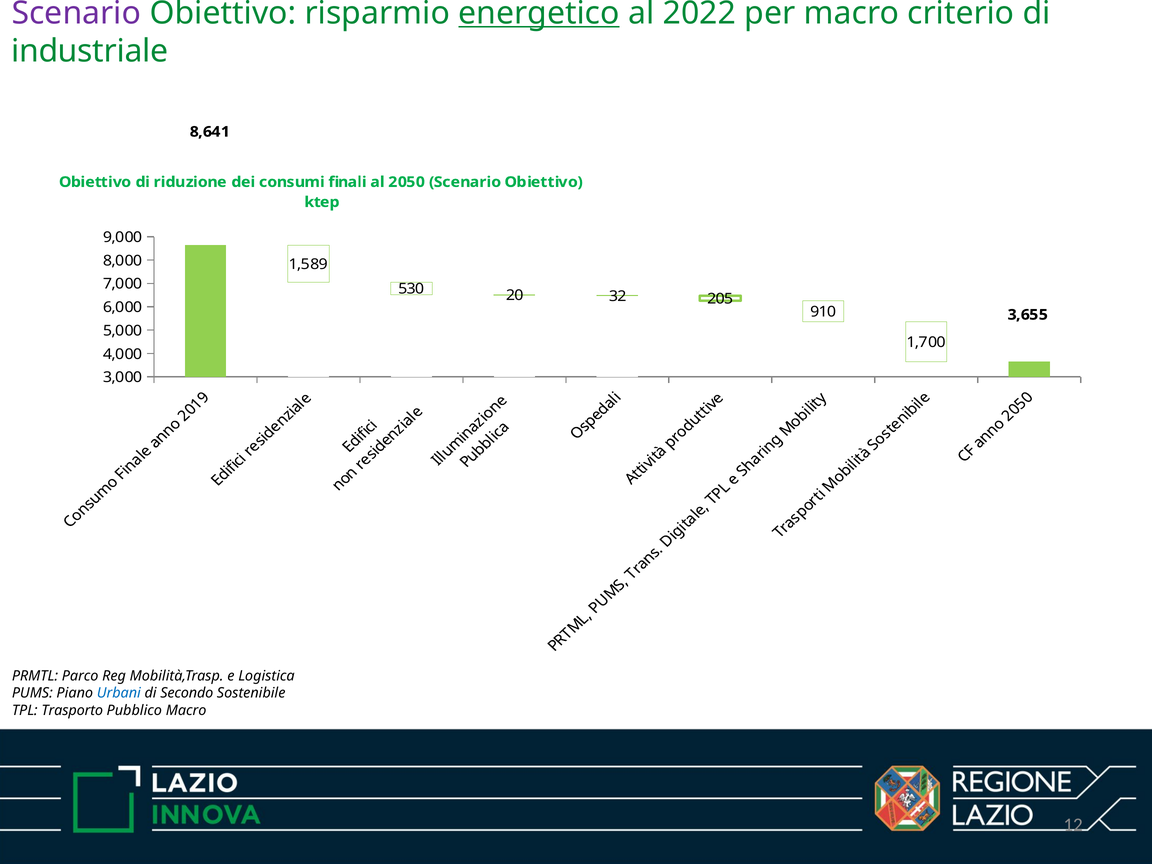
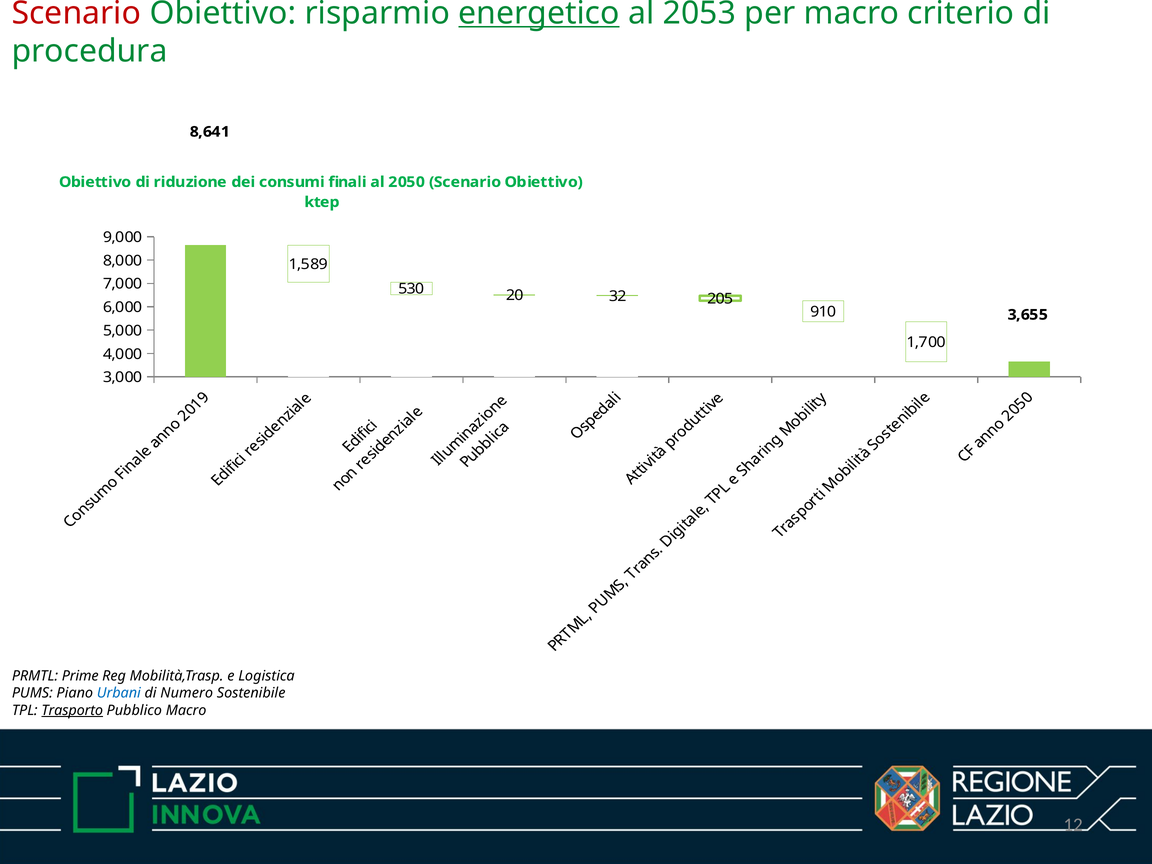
Scenario colour: purple -> red (76, 13)
2022: 2022 -> 2053 (699, 13)
industriale: industriale -> procedura (90, 51)
Parco: Parco -> Prime (80, 676)
Secondo: Secondo -> Numero (187, 693)
Trasporto underline: none -> present (72, 710)
